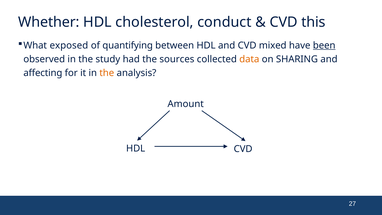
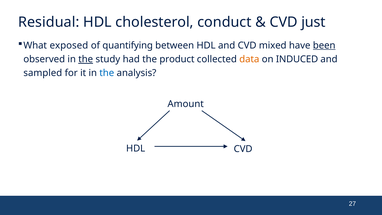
Whether: Whether -> Residual (49, 22)
this: this -> just (313, 22)
the underline: none -> present (86, 59)
sources: sources -> product (177, 59)
SHARING: SHARING -> INDUCED (297, 59)
affecting: affecting -> sampled (43, 73)
the colour: orange -> blue (107, 73)
